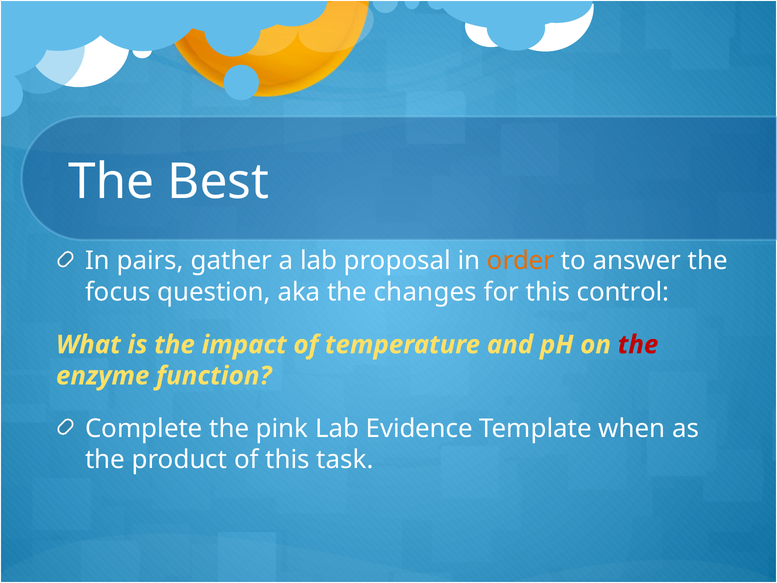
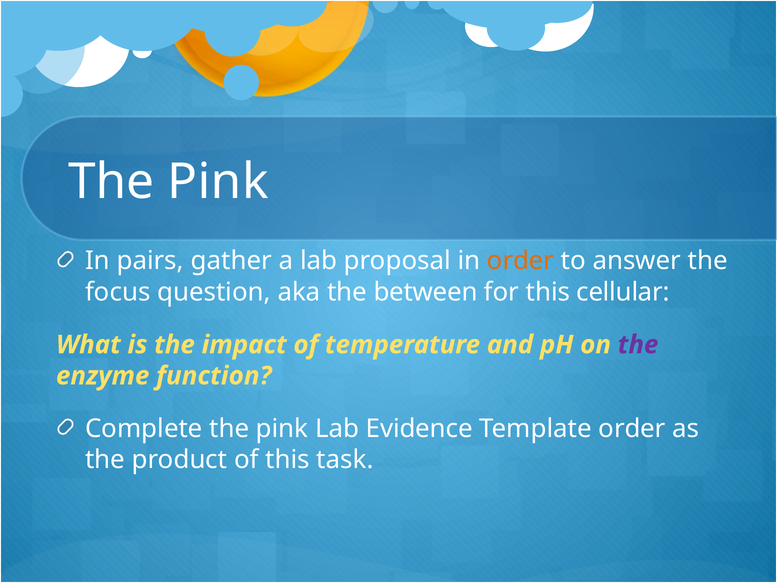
Best: Best -> Pink (218, 182)
changes: changes -> between (426, 292)
control: control -> cellular (623, 292)
the colour: red -> purple (638, 345)
Template when: when -> order (632, 428)
